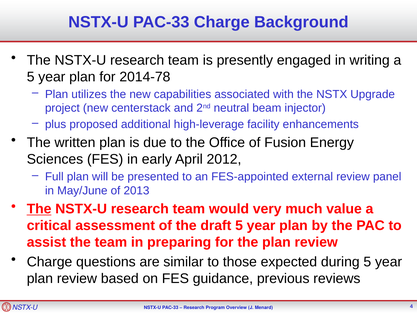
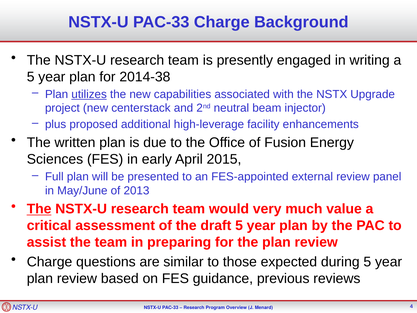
2014-78: 2014-78 -> 2014-38 (145, 77)
utilizes underline: none -> present (89, 94)
2012: 2012 -> 2015 (224, 159)
